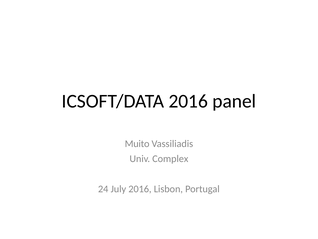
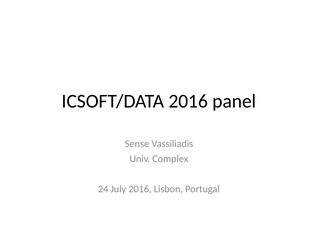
Muito: Muito -> Sense (137, 144)
